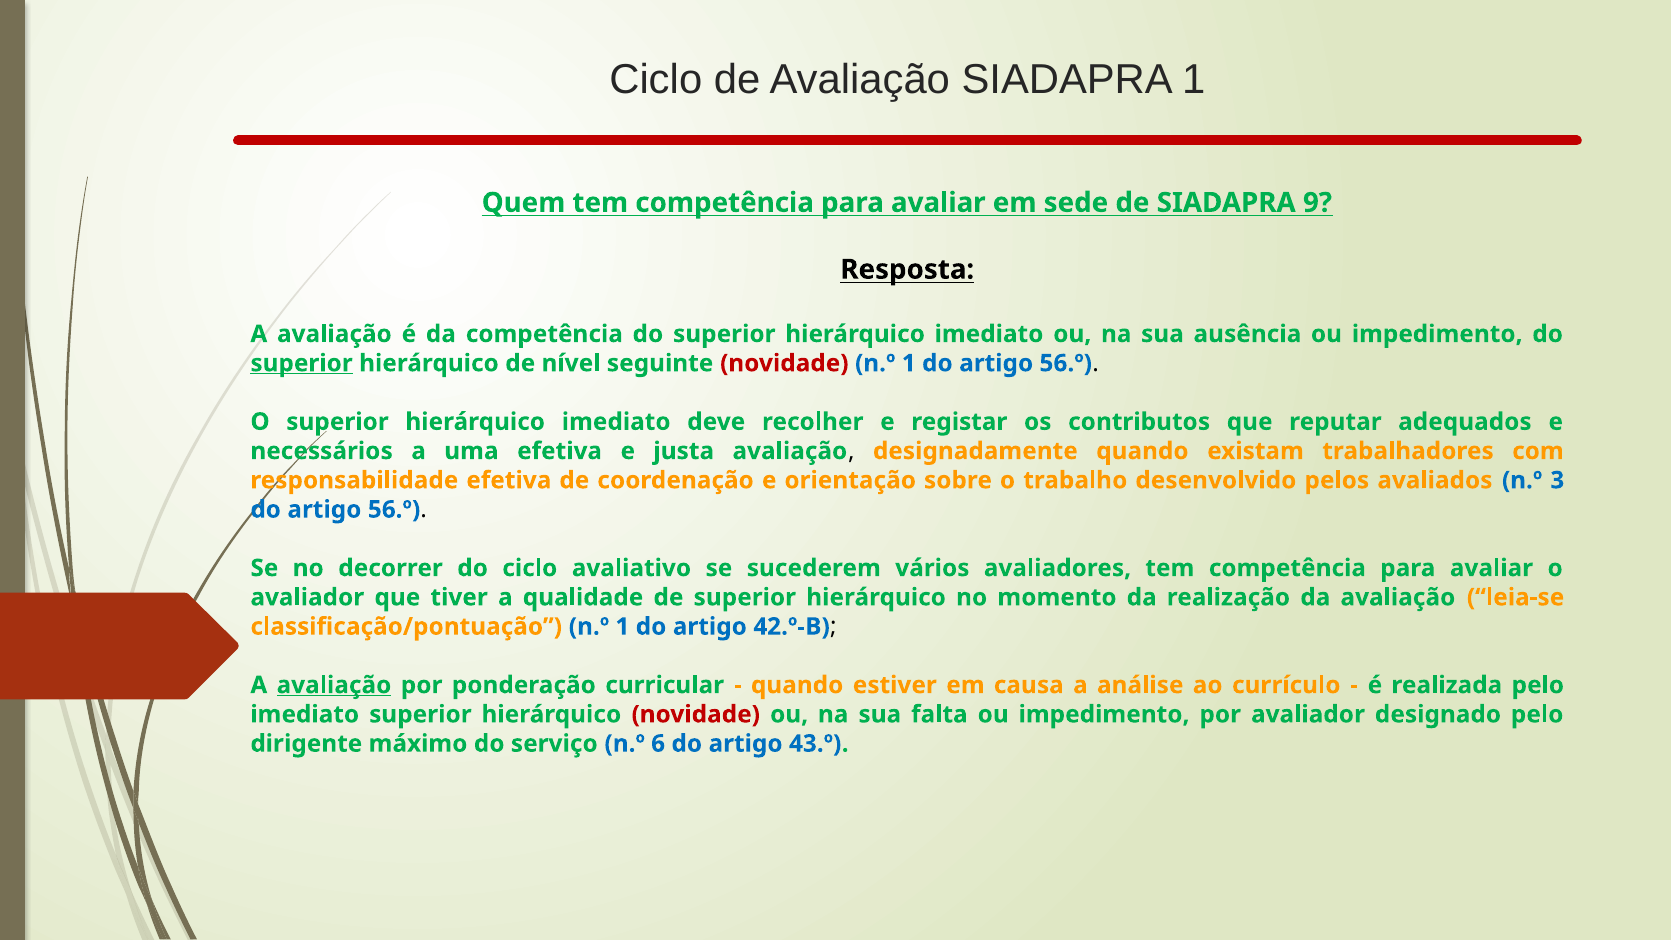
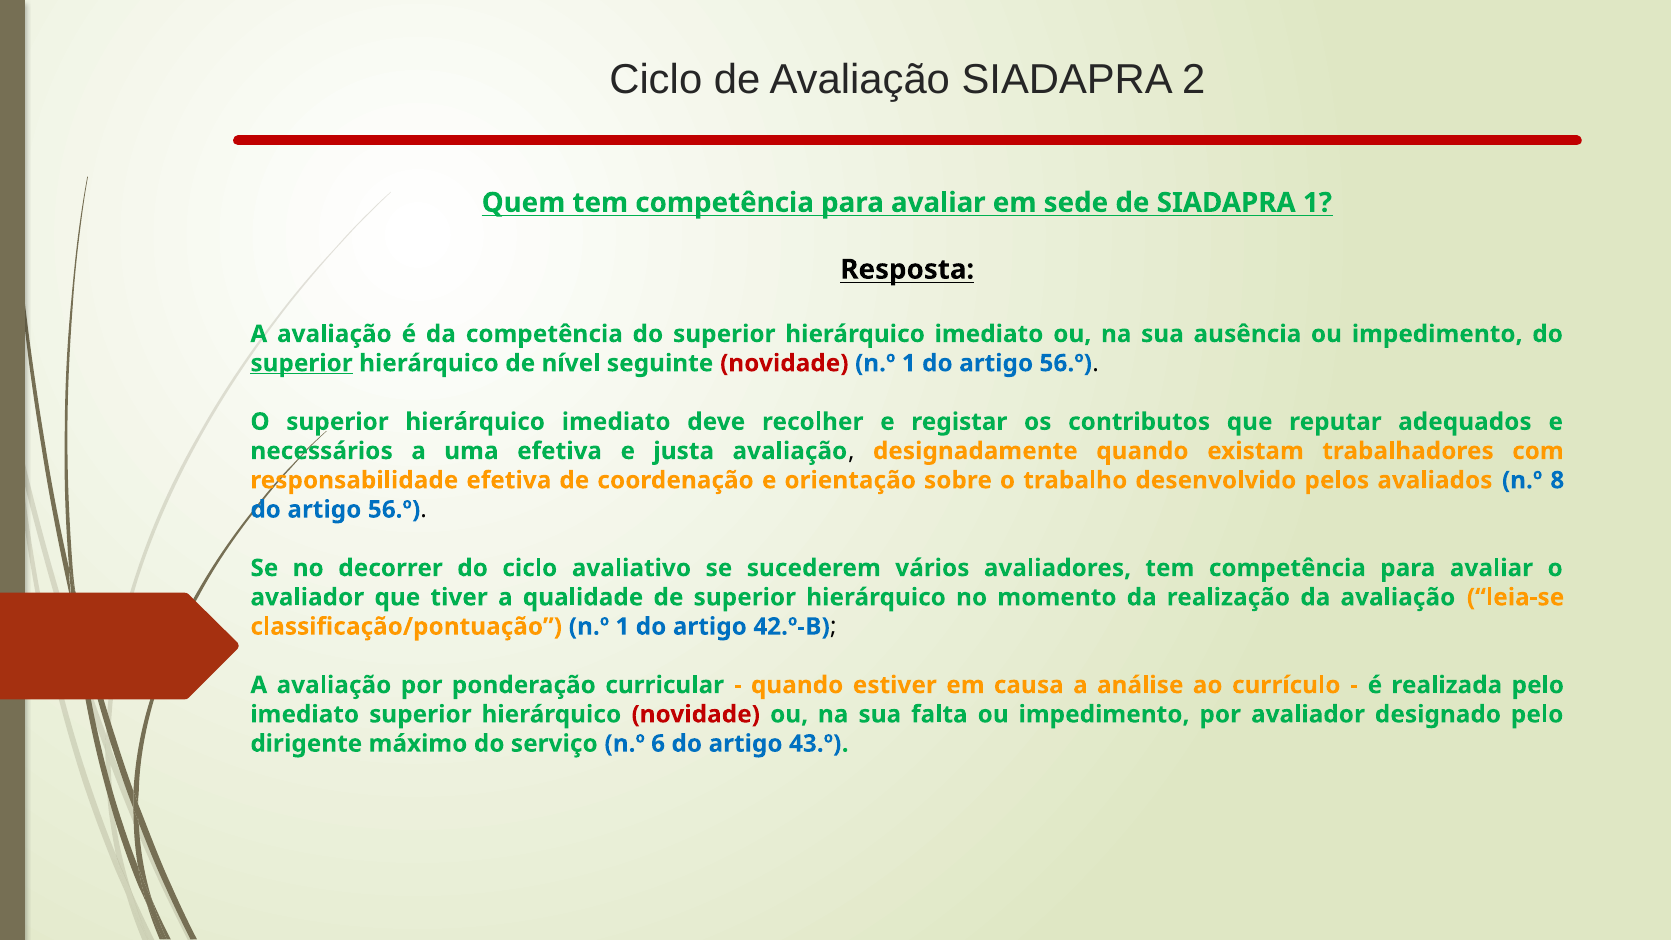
SIADAPRA 1: 1 -> 2 (1194, 79)
SIADAPRA 9: 9 -> 1 (1318, 203)
3: 3 -> 8 (1557, 480)
avaliação underline: present -> none (334, 685)
